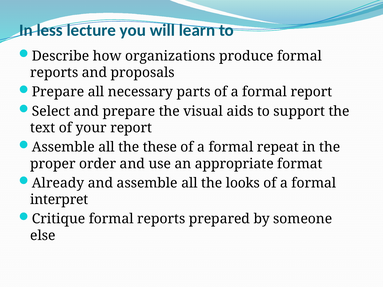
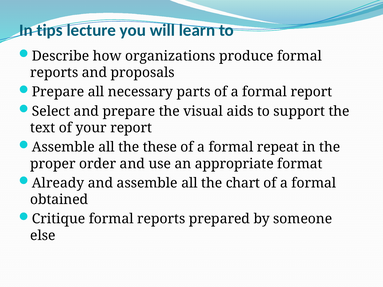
less: less -> tips (50, 30)
looks: looks -> chart (243, 183)
interpret: interpret -> obtained (59, 200)
